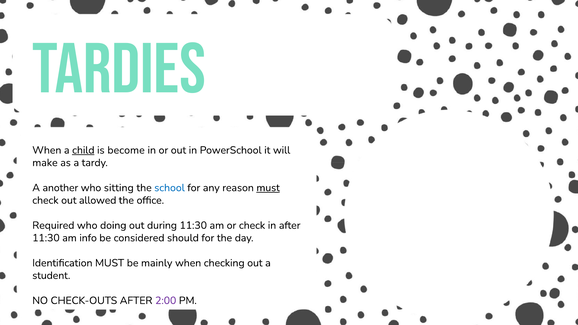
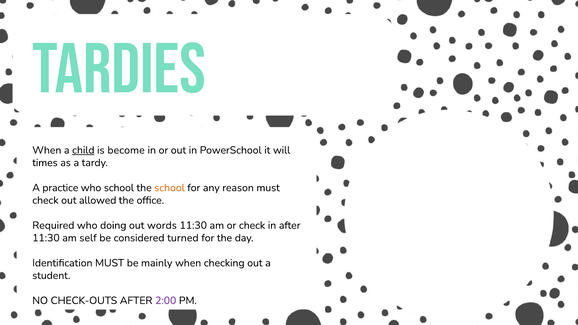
make: make -> times (45, 163)
another: another -> practice (60, 188)
who sitting: sitting -> school (119, 188)
school colour: blue -> orange (170, 188)
must underline: present -> none (268, 188)
during: during -> words (162, 225)
info: info -> self (88, 238)
should: should -> turned (183, 238)
